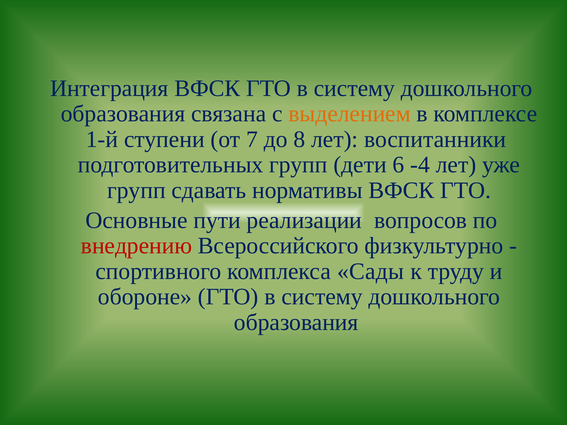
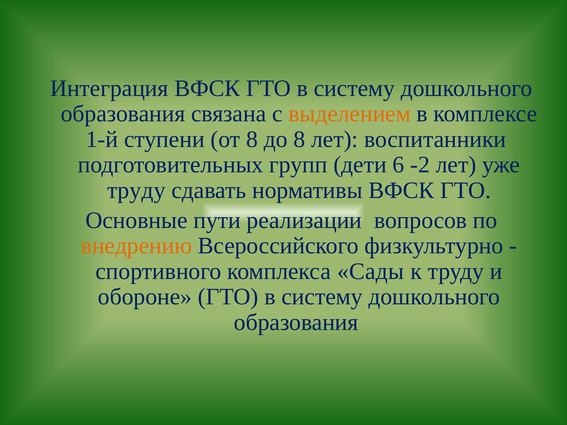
от 7: 7 -> 8 (252, 139)
-4: -4 -> -2 (420, 165)
групп: групп -> труду (136, 190)
внедрению colour: red -> orange (136, 246)
